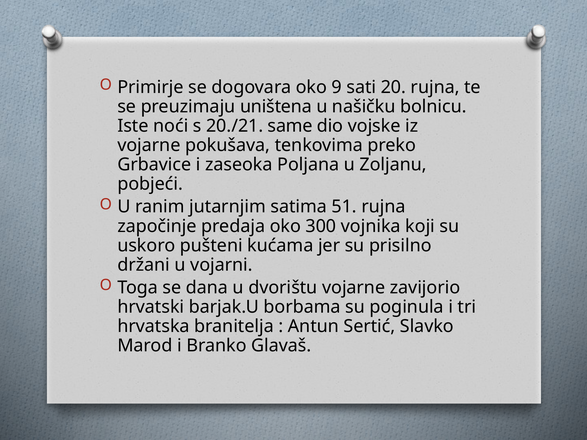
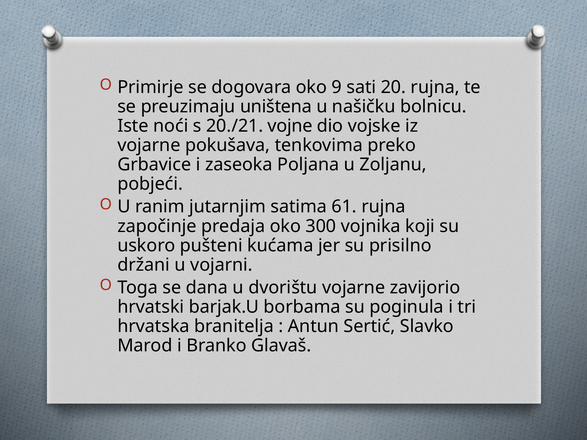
same: same -> vojne (290, 126)
51: 51 -> 61 (344, 207)
